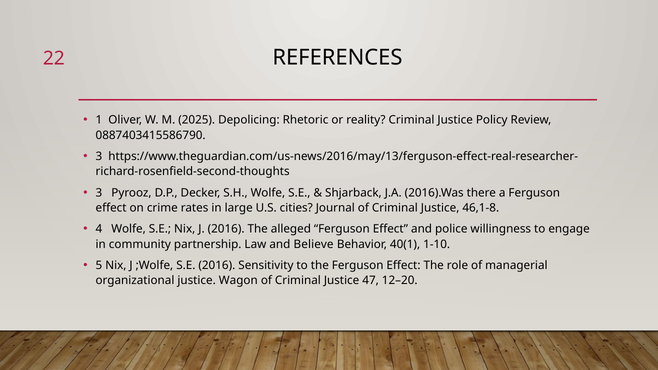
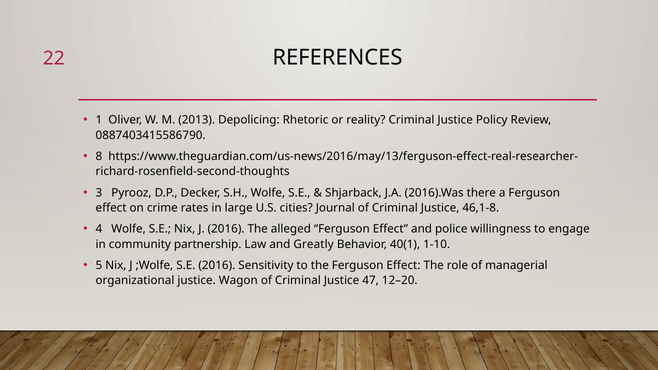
2025: 2025 -> 2013 (197, 120)
3: 3 -> 8 (99, 157)
Believe: Believe -> Greatly (314, 244)
